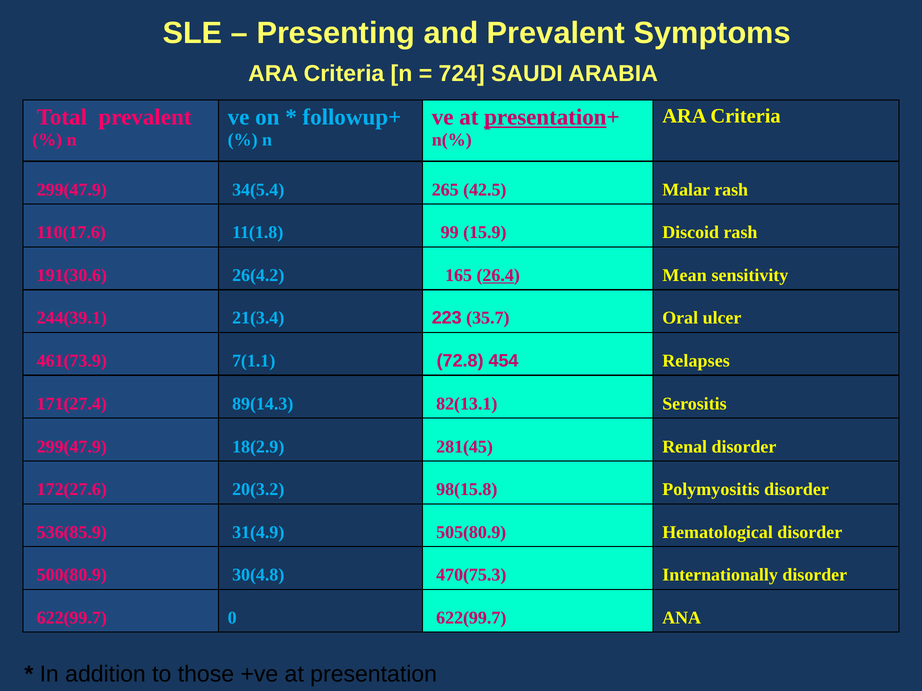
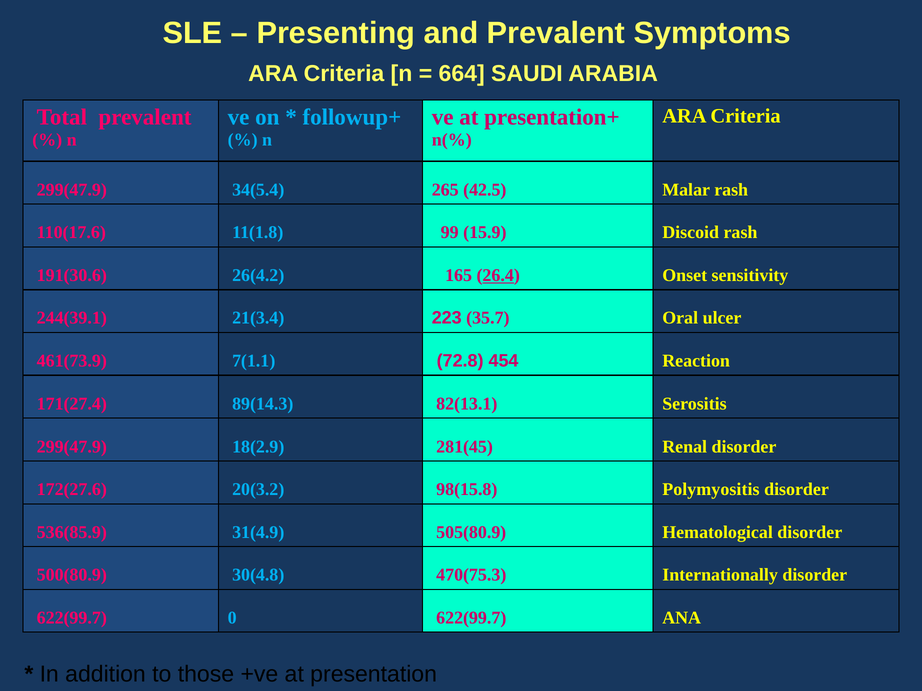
724: 724 -> 664 (462, 74)
presentation underline: present -> none (545, 117)
Mean: Mean -> Onset (685, 276)
Relapses: Relapses -> Reaction (696, 361)
